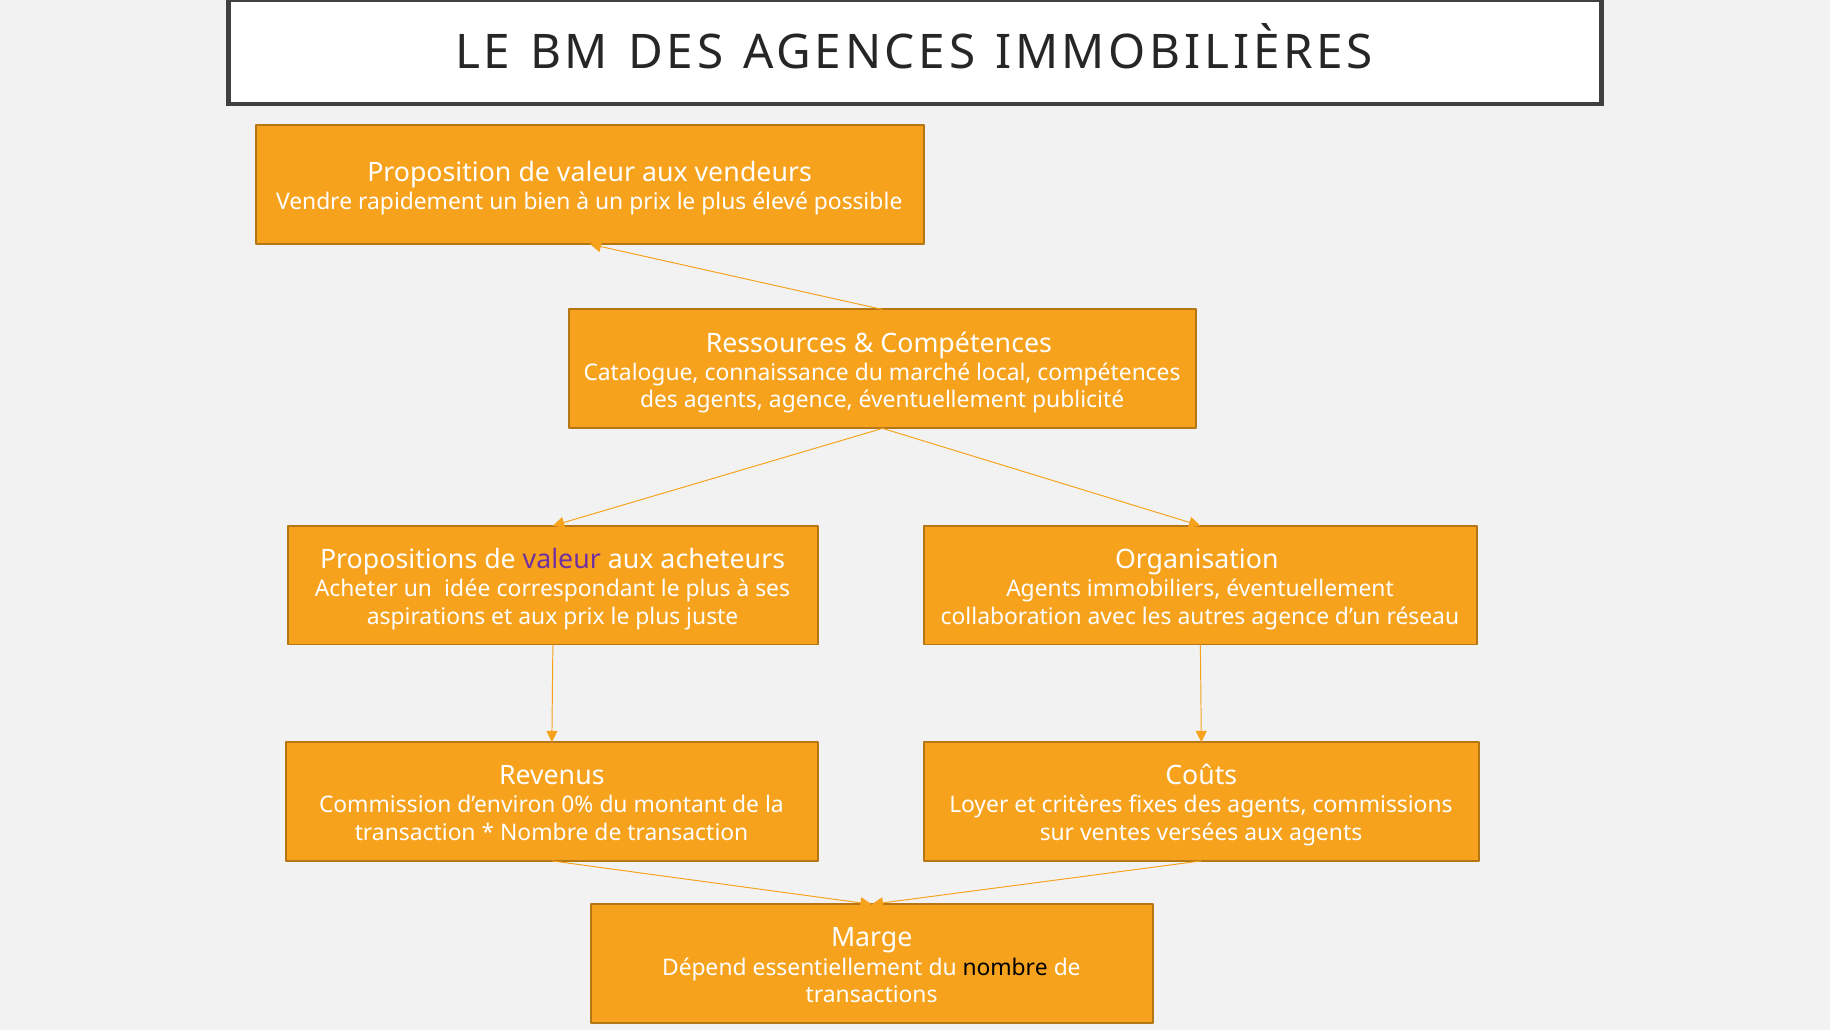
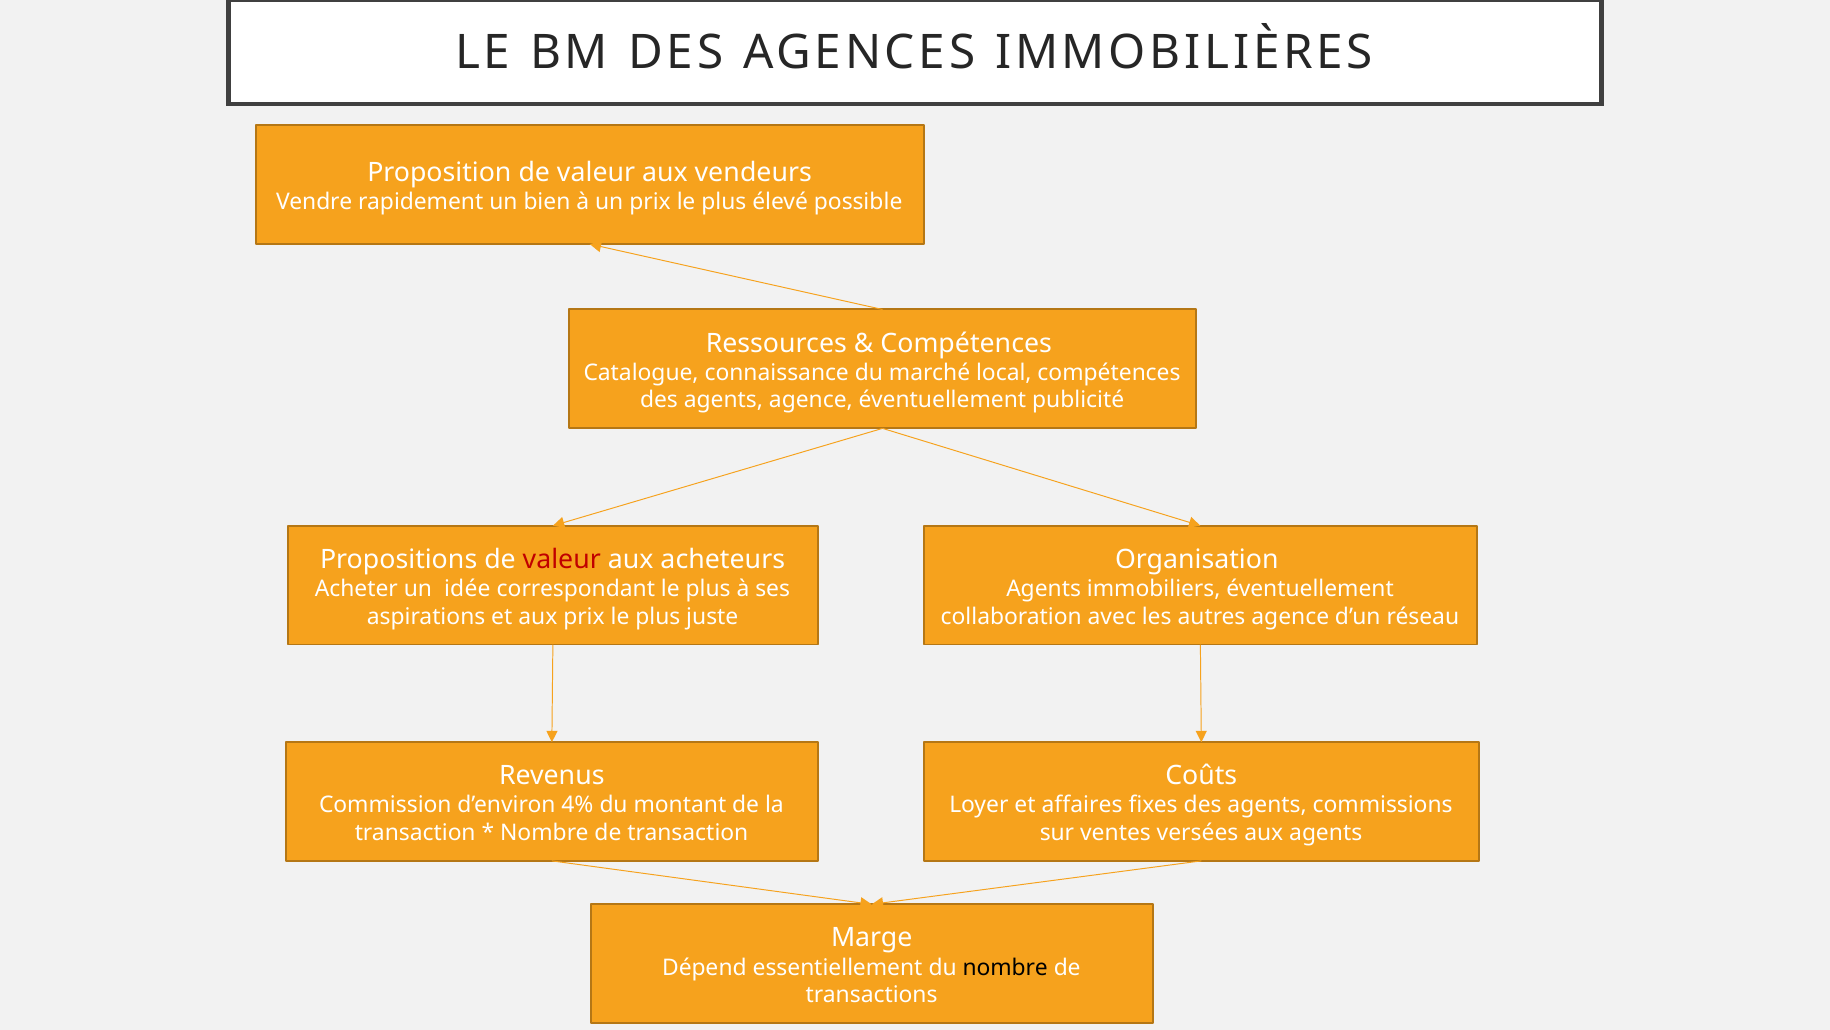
valeur colour: purple -> red (562, 559)
0%: 0% -> 4% (577, 805)
critères: critères -> affaires (1082, 805)
